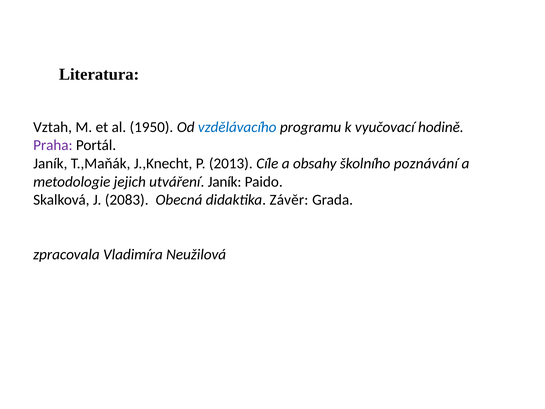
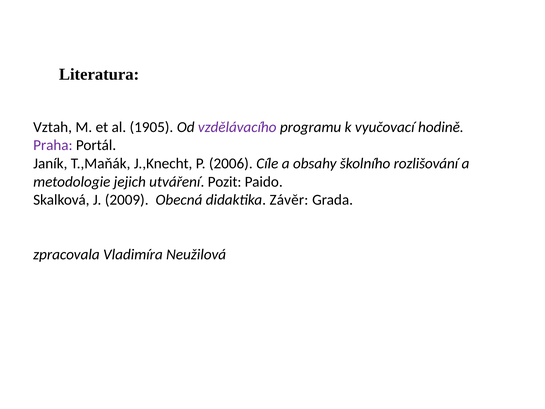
1950: 1950 -> 1905 (151, 127)
vzdělávacího colour: blue -> purple (237, 127)
2013: 2013 -> 2006 (231, 163)
poznávání: poznávání -> rozlišování (426, 163)
utváření Janík: Janík -> Pozit (225, 182)
2083: 2083 -> 2009 (127, 200)
